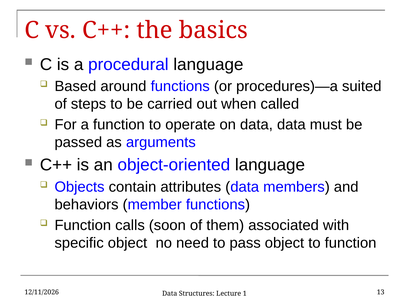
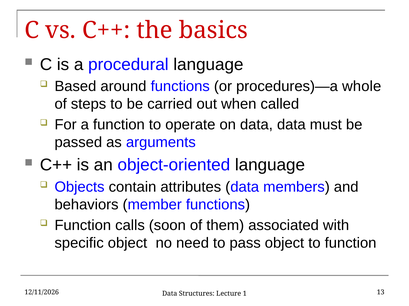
suited: suited -> whole (362, 86)
